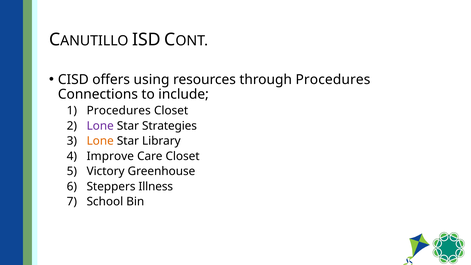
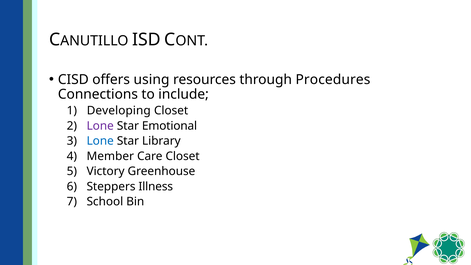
Procedures: Procedures -> Developing (119, 111)
Strategies: Strategies -> Emotional (170, 126)
Lone colour: orange -> blue (100, 141)
Improve: Improve -> Member (110, 156)
